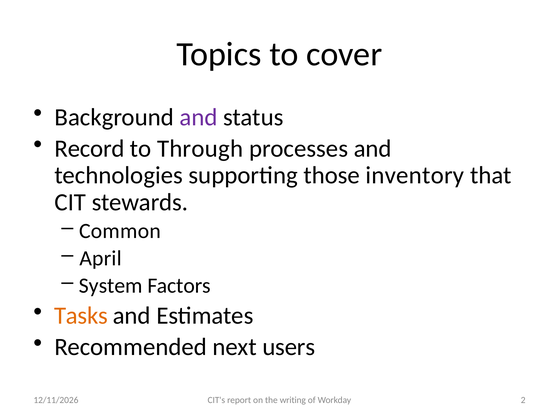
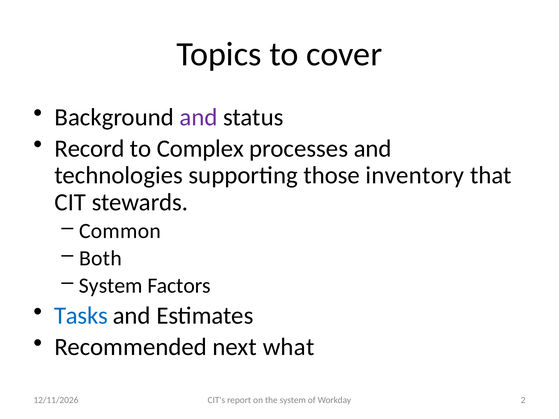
Through: Through -> Complex (200, 149)
April: April -> Both (101, 258)
Tasks colour: orange -> blue (81, 316)
users: users -> what (289, 347)
the writing: writing -> system (293, 400)
